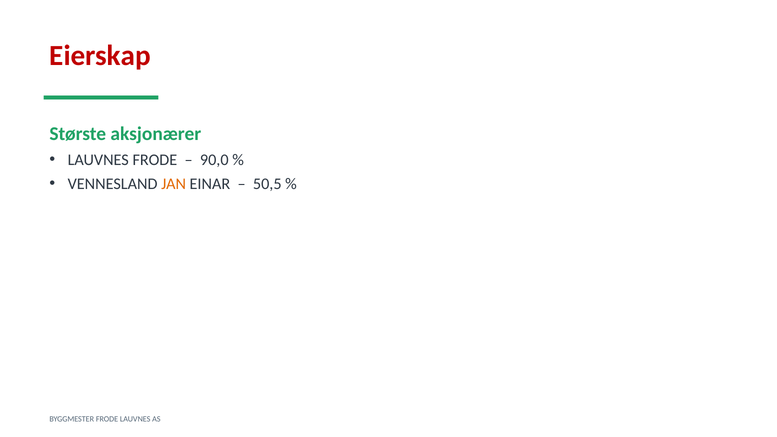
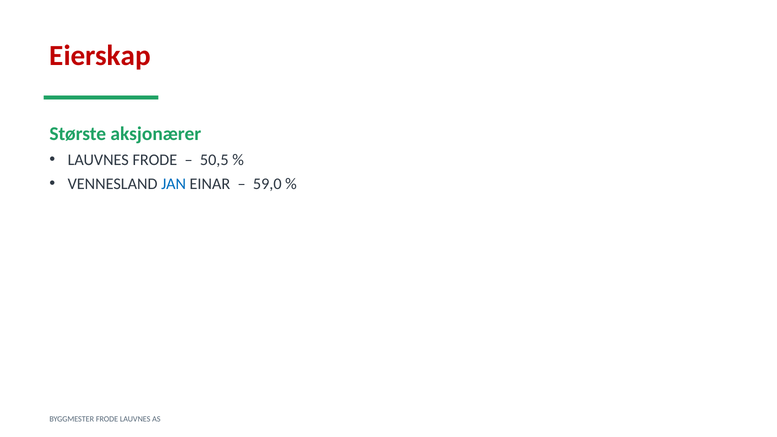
90,0: 90,0 -> 50,5 (214, 160)
JAN colour: orange -> blue (174, 184)
50,5: 50,5 -> 59,0 (267, 184)
